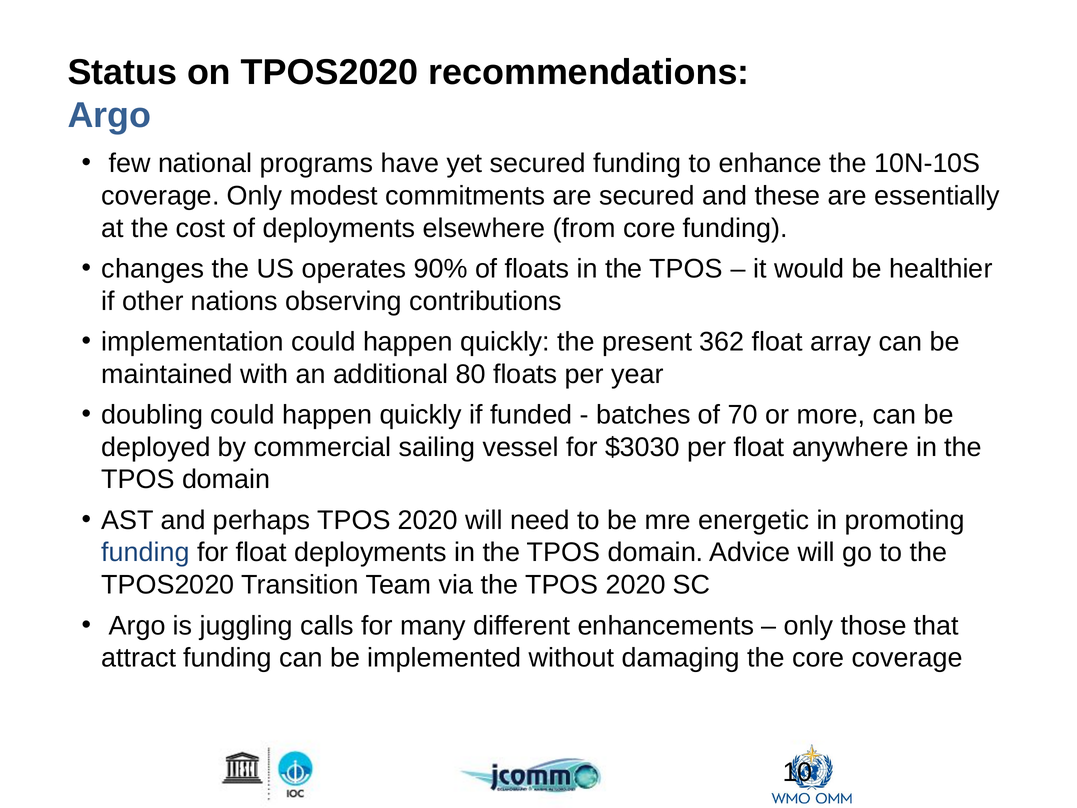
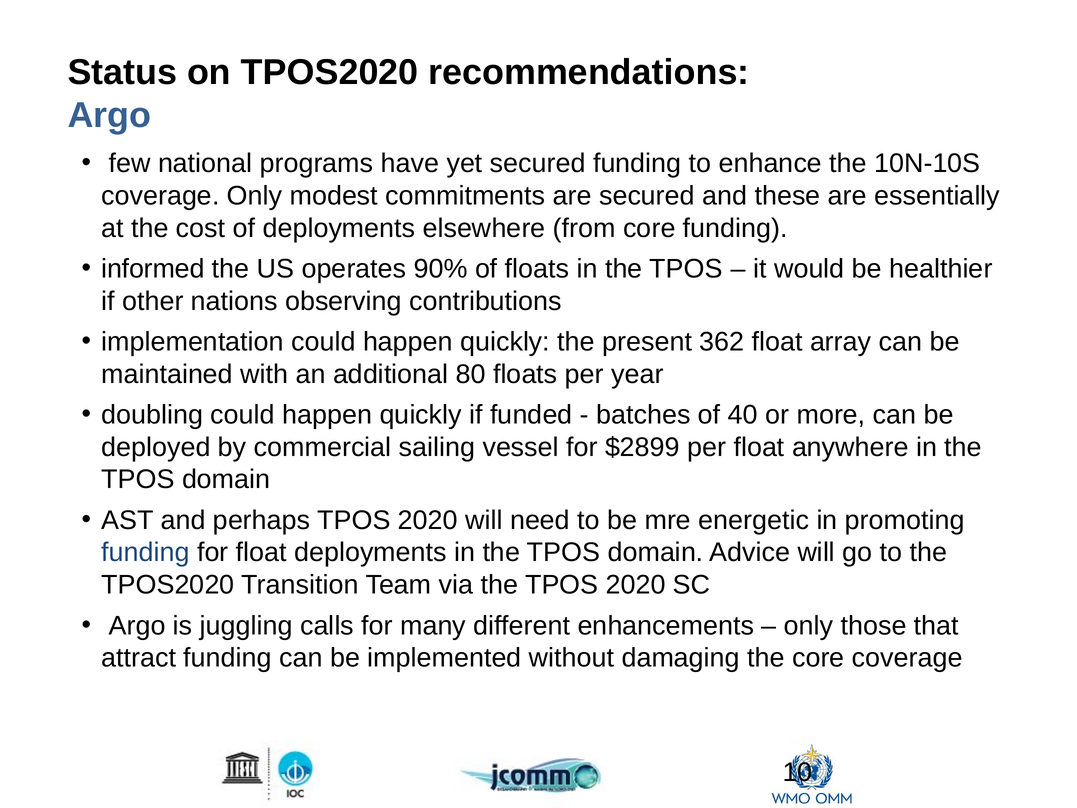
changes: changes -> informed (153, 269)
70: 70 -> 40 (743, 415)
$3030: $3030 -> $2899 (642, 447)
